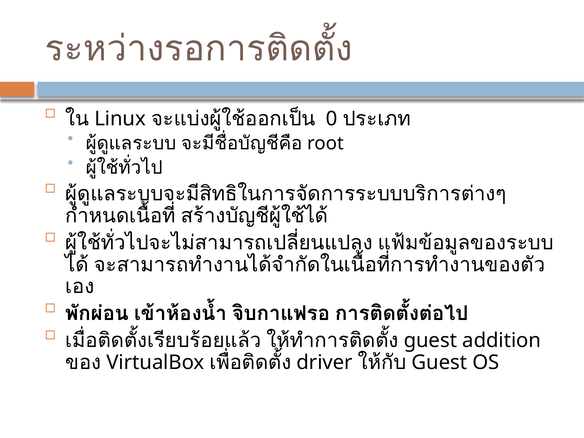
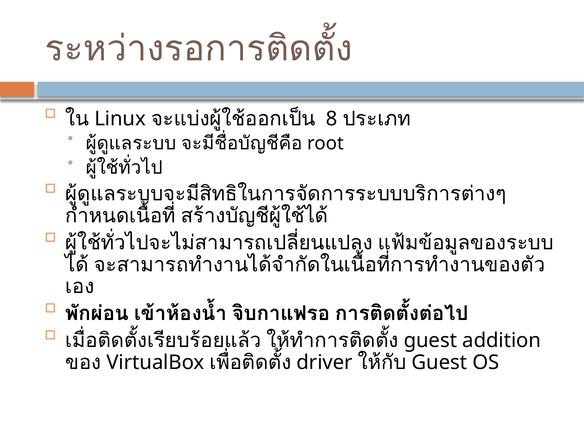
0: 0 -> 8 (332, 119)
